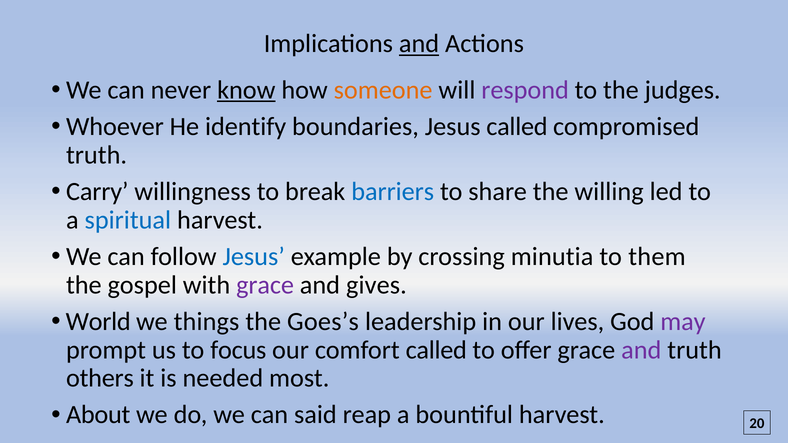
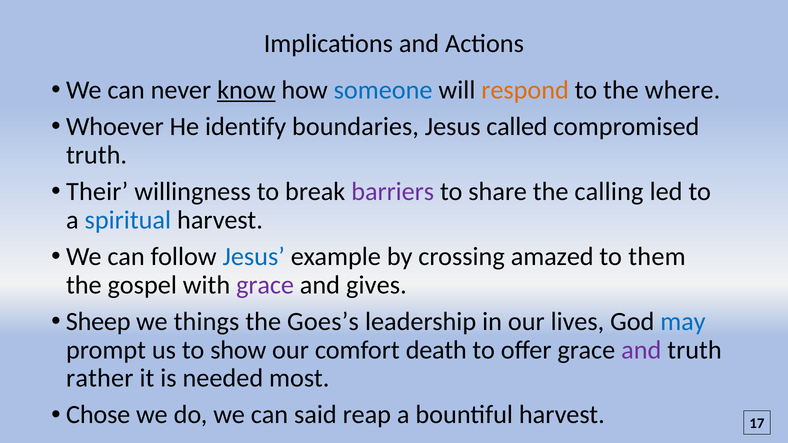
and underline: present -> none (419, 44)
someone colour: orange -> blue (383, 90)
respond colour: purple -> orange (525, 90)
judges: judges -> where (683, 90)
Carry: Carry -> Their (97, 192)
barriers colour: blue -> purple (393, 192)
willing: willing -> calling (609, 192)
minutia: minutia -> amazed (552, 257)
World: World -> Sheep (98, 322)
may colour: purple -> blue (683, 322)
focus: focus -> show (238, 350)
comfort called: called -> death (436, 350)
others: others -> rather (100, 378)
About: About -> Chose (98, 415)
20: 20 -> 17 (757, 424)
